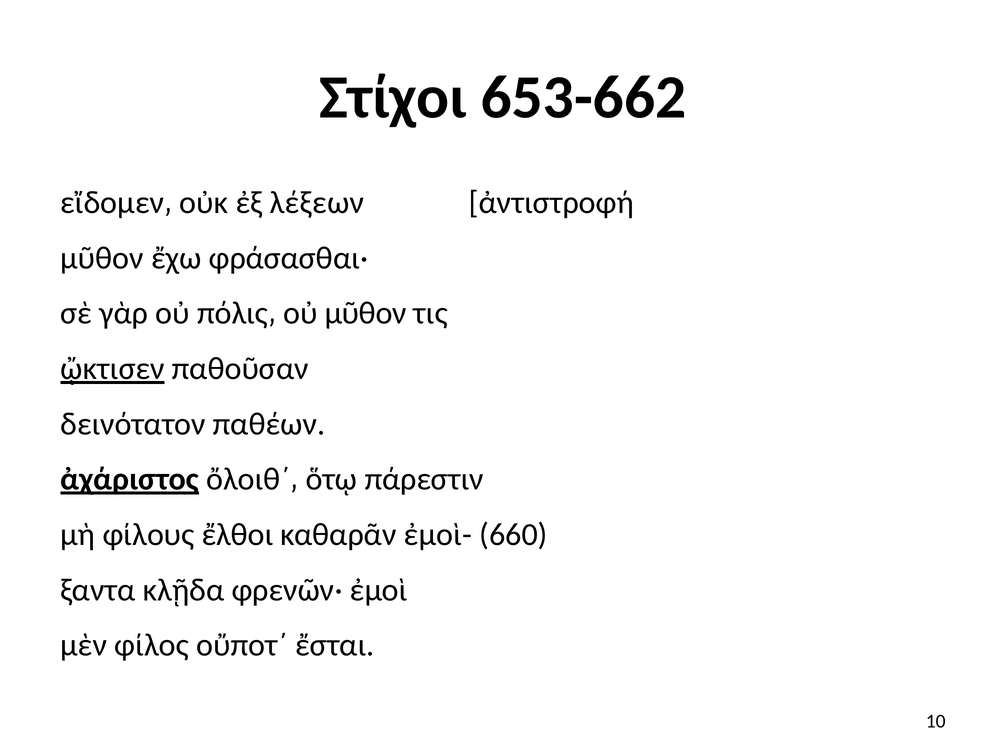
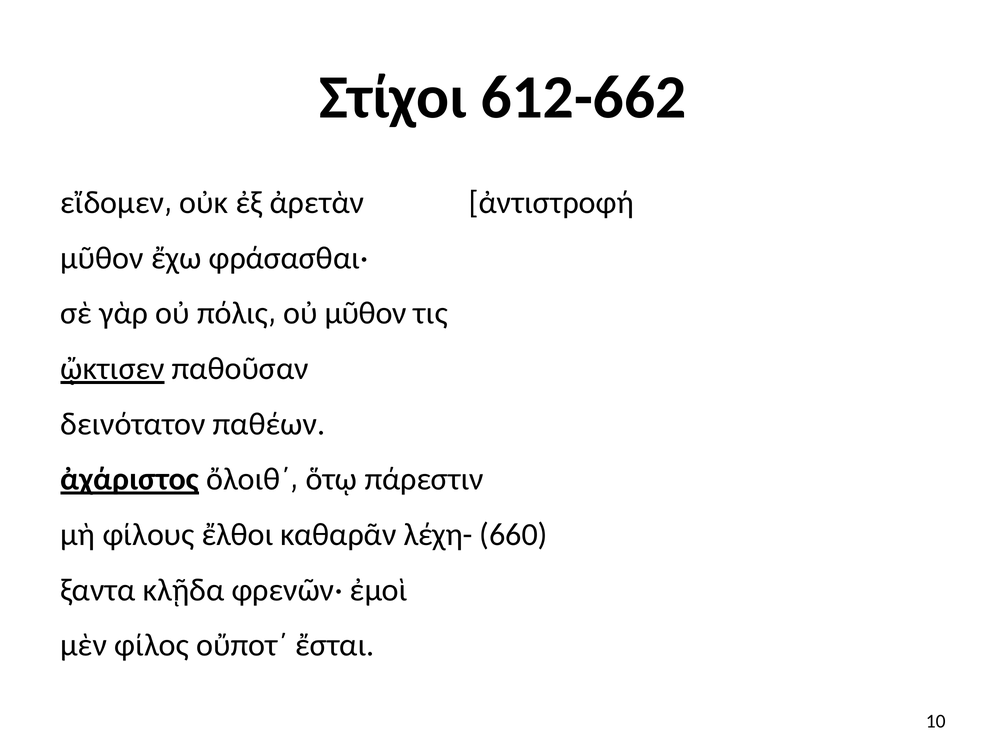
653-662: 653-662 -> 612-662 (583, 97)
λέξεων: λέξεων -> ἀρετὰν (317, 203)
ἐμοὶ-: ἐμοὶ- -> λέχη- (438, 534)
